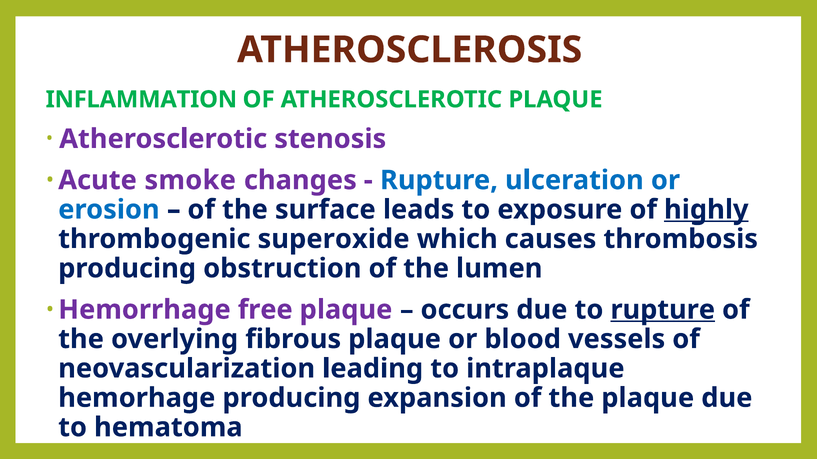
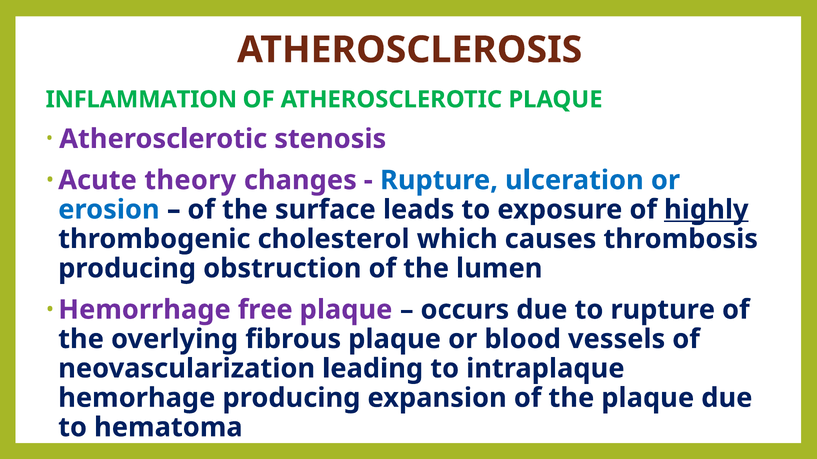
smoke: smoke -> theory (190, 180)
superoxide: superoxide -> cholesterol (334, 239)
rupture underline: present -> none (663, 310)
